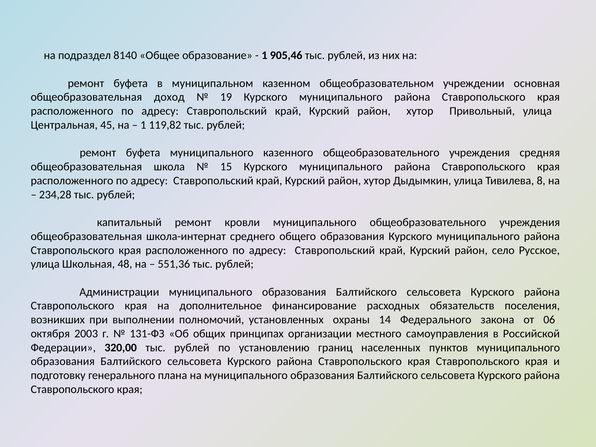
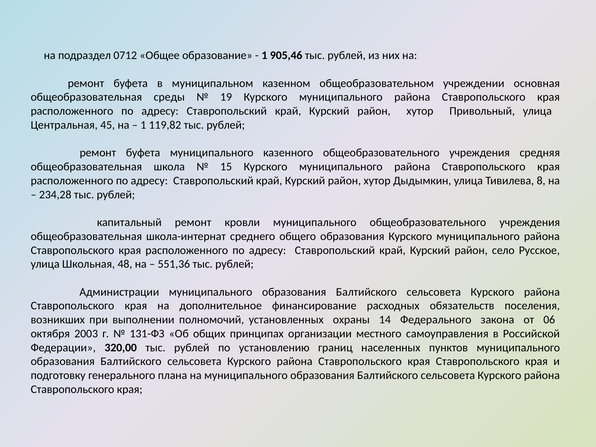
8140: 8140 -> 0712 (125, 55)
доход: доход -> среды (169, 97)
